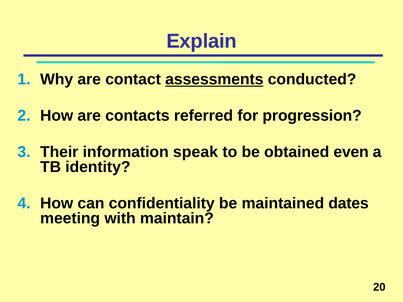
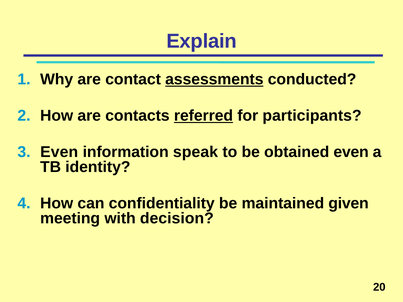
referred underline: none -> present (203, 116)
progression: progression -> participants (312, 116)
Their: Their -> Even (59, 152)
dates: dates -> given (349, 204)
maintain: maintain -> decision (177, 219)
